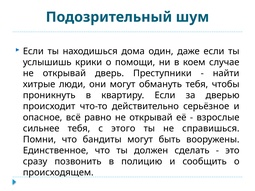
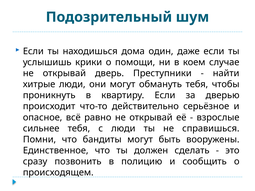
с этого: этого -> люди (123, 129)
